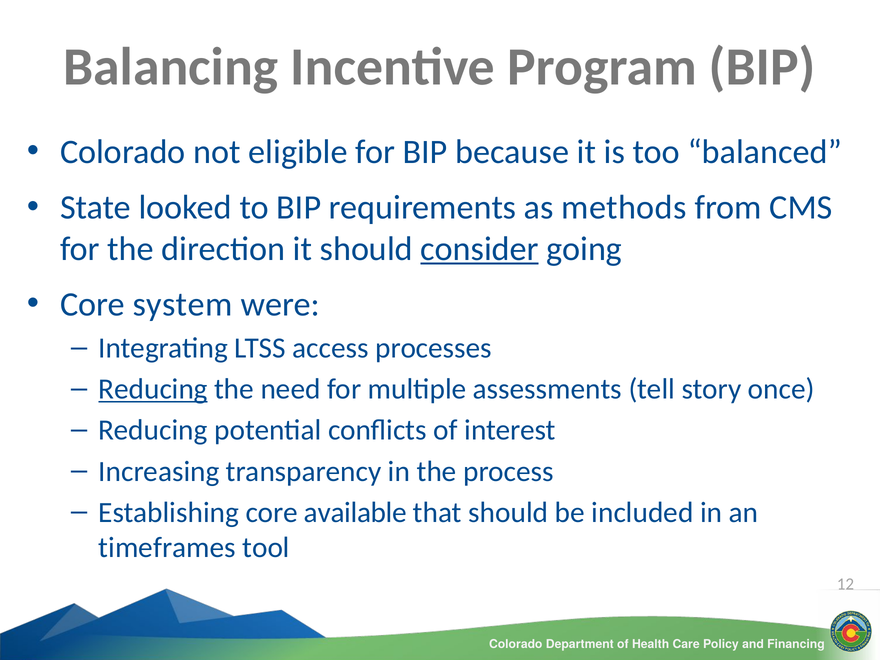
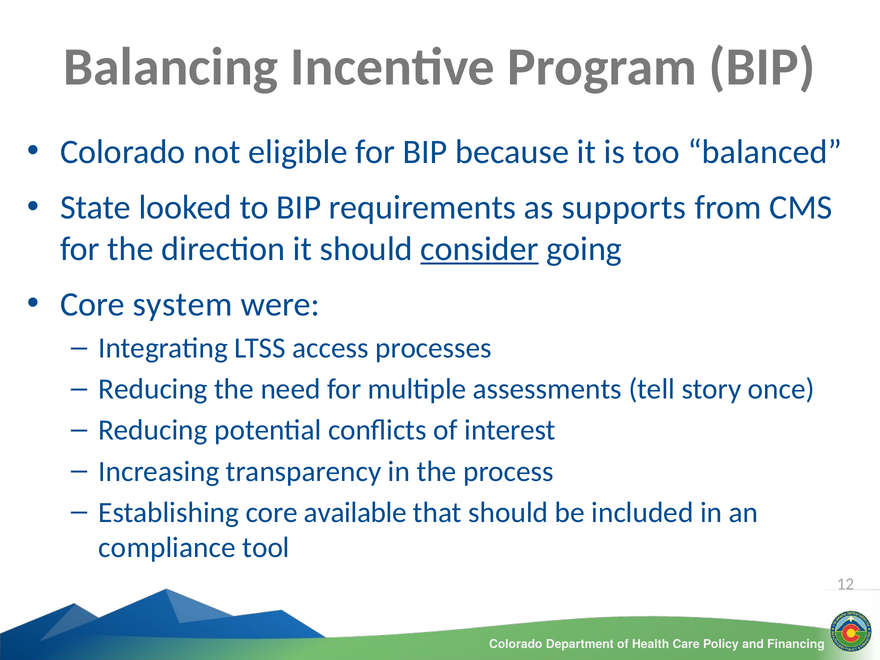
methods: methods -> supports (624, 208)
Reducing underline: present -> none (153, 389)
timeframes: timeframes -> compliance (167, 548)
